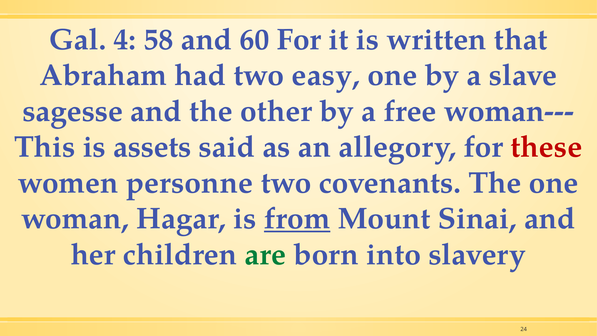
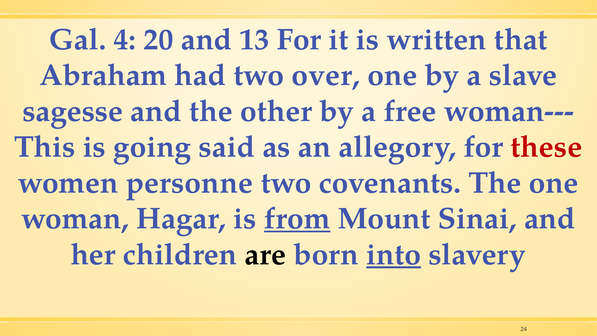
58: 58 -> 20 (158, 39)
60: 60 -> 13 (255, 39)
easy: easy -> over (326, 75)
assets: assets -> going (152, 147)
are colour: green -> black (265, 254)
into underline: none -> present (394, 254)
